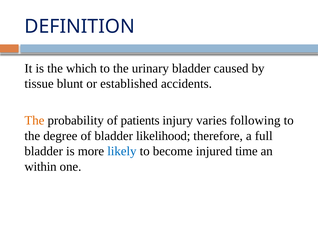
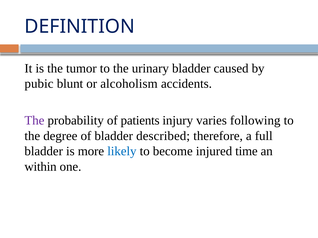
which: which -> tumor (81, 68)
tissue: tissue -> pubic (39, 84)
established: established -> alcoholism (129, 84)
The colour: orange -> purple (34, 121)
likelihood: likelihood -> described (163, 136)
